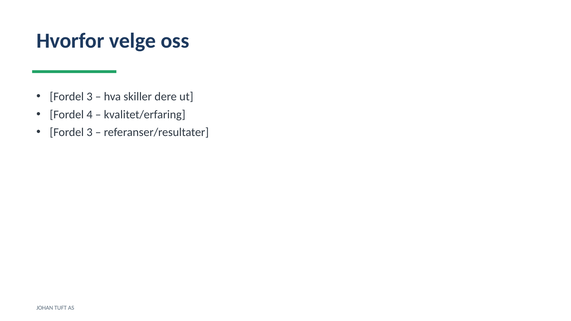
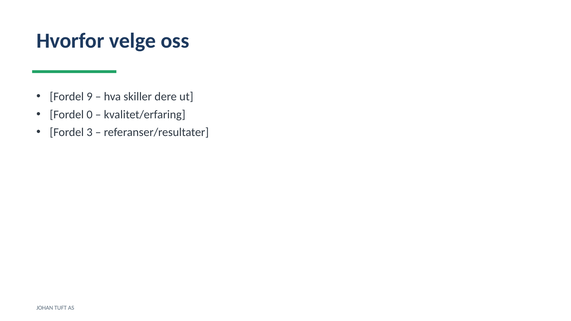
3: 3 -> 9 (90, 97)
4: 4 -> 0 (90, 115)
